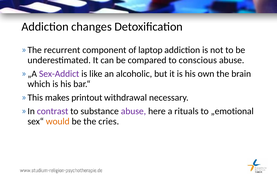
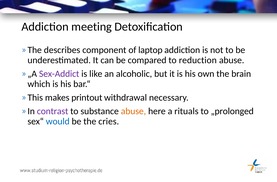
changes: changes -> meeting (92, 27)
recurrent: recurrent -> describes (62, 50)
conscious: conscious -> reduction (198, 60)
abuse colour: purple -> orange (133, 111)
„emotional: „emotional -> „prolonged (232, 111)
would colour: orange -> blue (58, 121)
